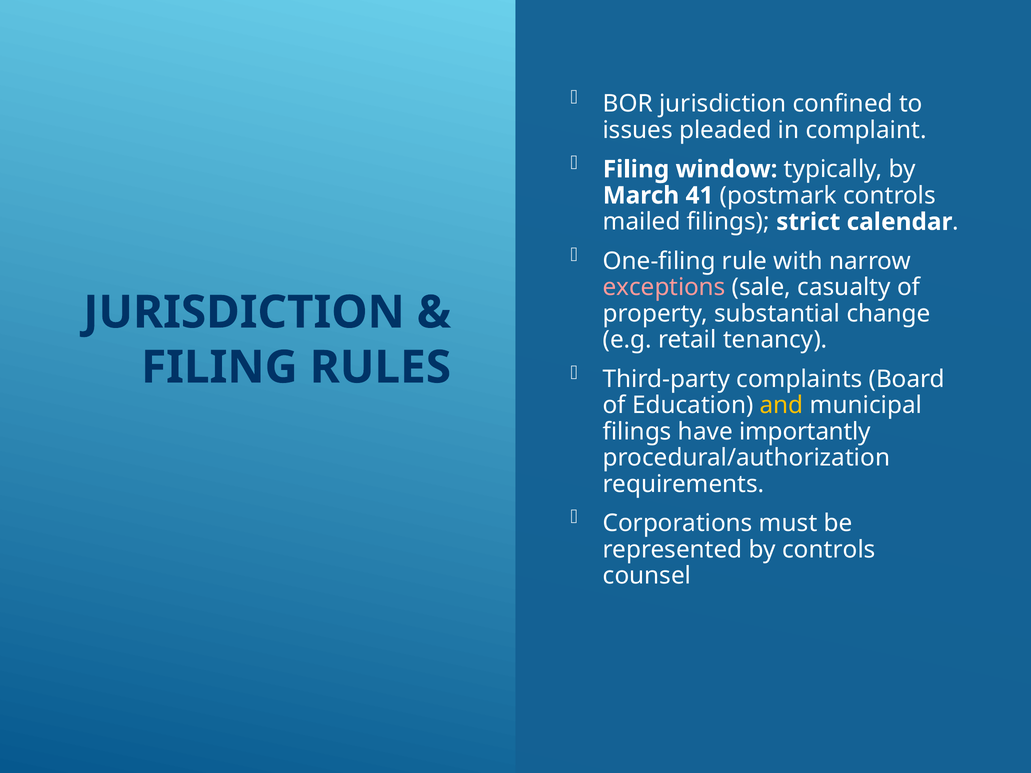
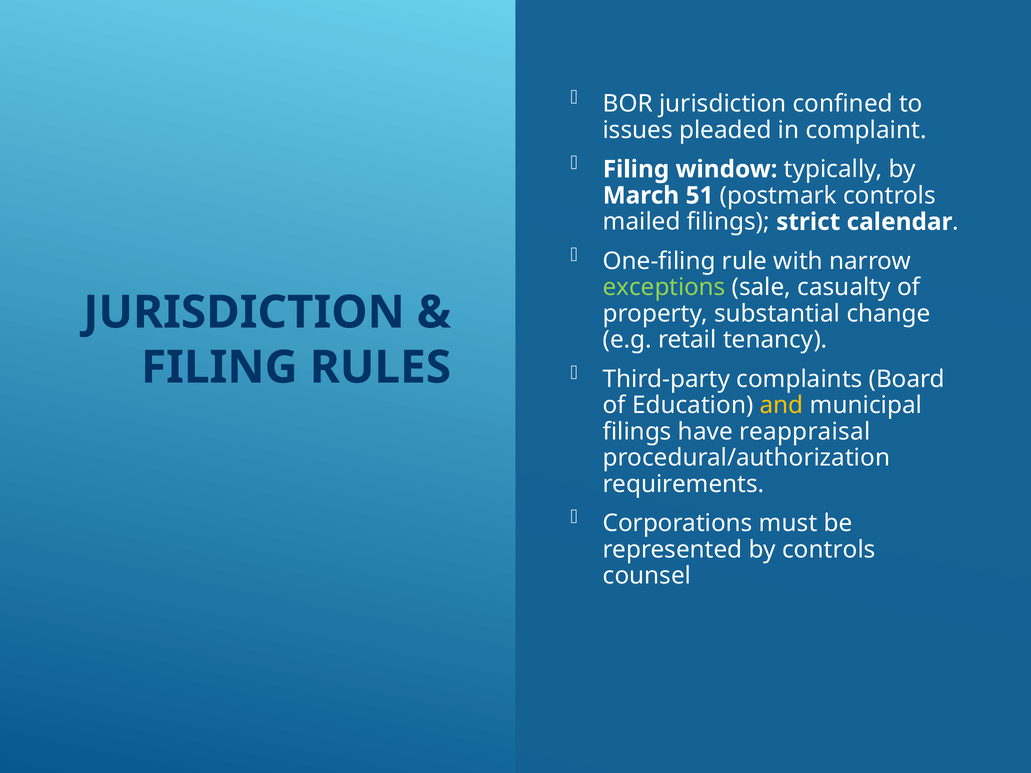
41: 41 -> 51 (700, 196)
exceptions colour: pink -> light green (664, 287)
importantly: importantly -> reappraisal (805, 432)
